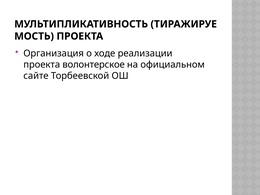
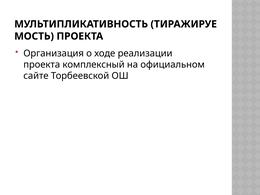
волонтерское: волонтерское -> комплексный (94, 65)
